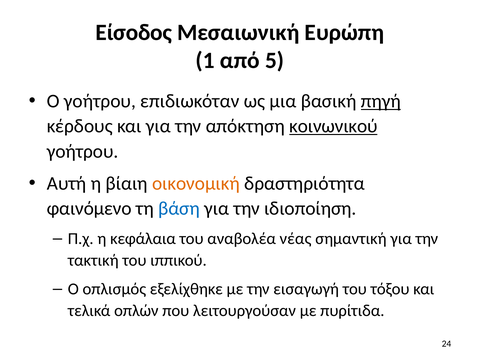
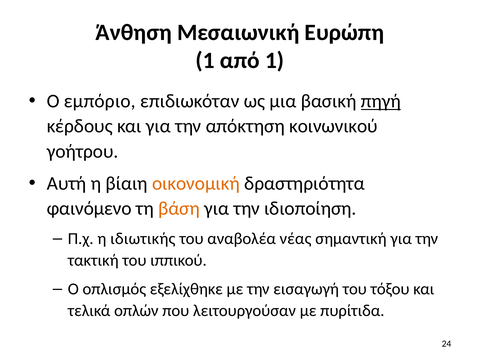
Είσοδος: Είσοδος -> Άνθηση (134, 32)
από 5: 5 -> 1 (275, 60)
Ο γοήτρου: γοήτρου -> εμπόριο (100, 101)
κοινωνικού underline: present -> none (333, 126)
βάση colour: blue -> orange (179, 209)
κεφάλαια: κεφάλαια -> ιδιωτικής (143, 239)
